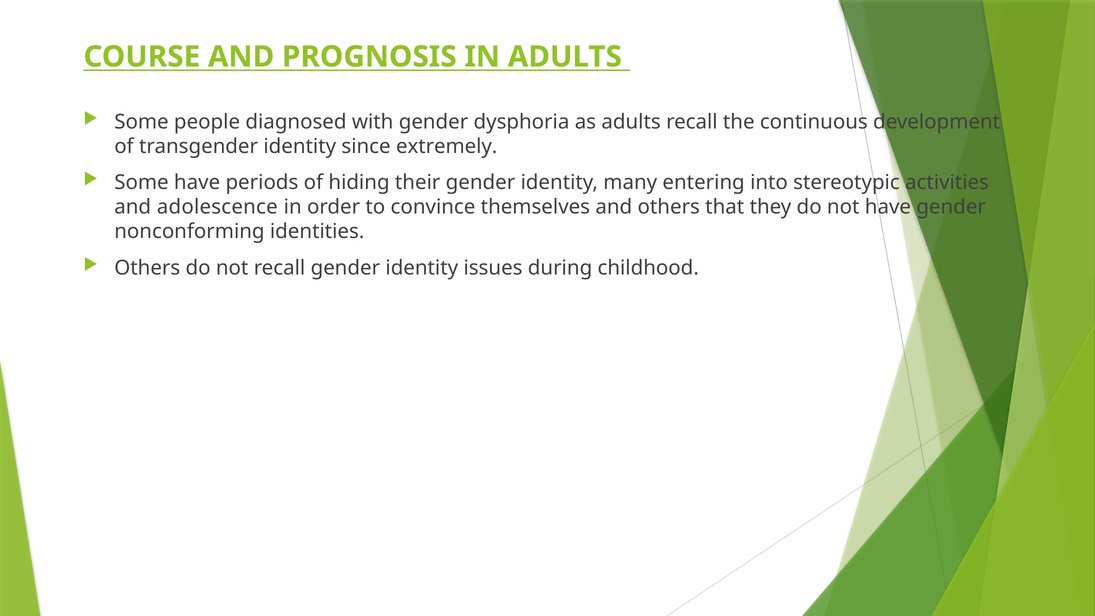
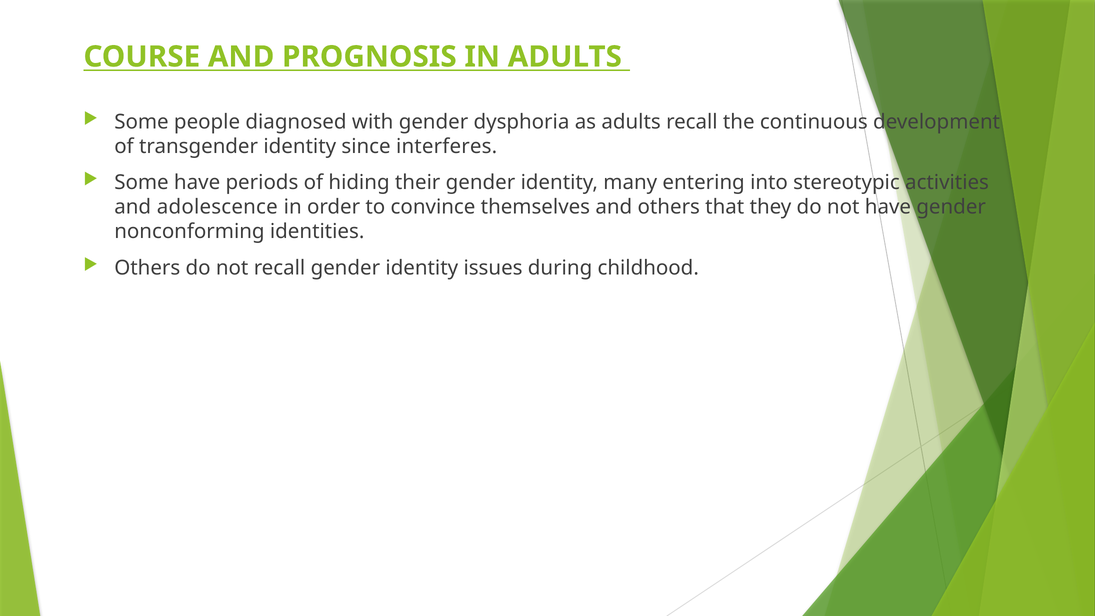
extremely: extremely -> interferes (447, 146)
